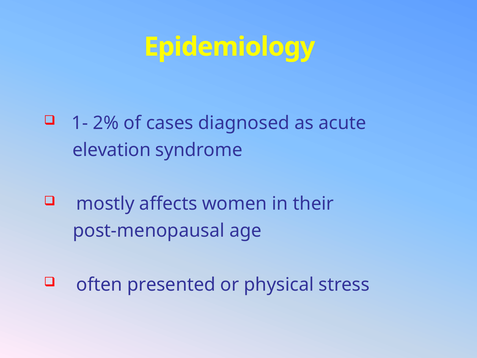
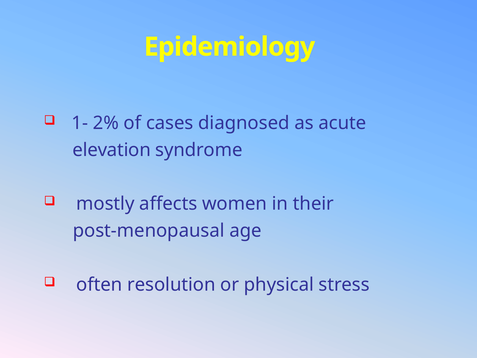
presented: presented -> resolution (171, 284)
